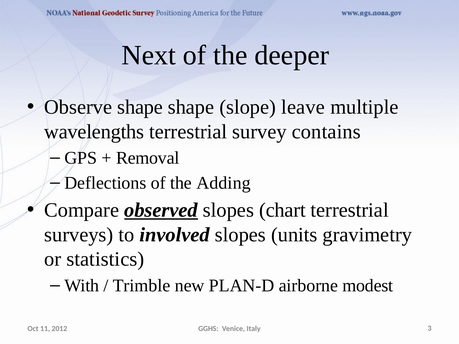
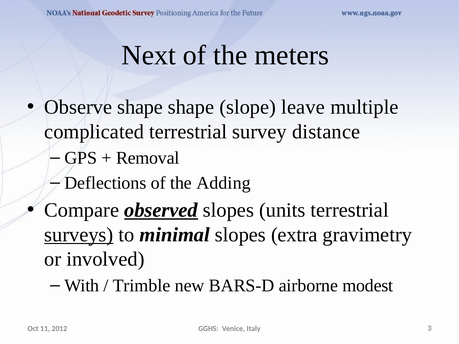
deeper: deeper -> meters (292, 55)
wavelengths: wavelengths -> complicated (94, 132)
contains: contains -> distance (326, 132)
chart: chart -> units (282, 210)
surveys underline: none -> present (79, 235)
involved: involved -> minimal (175, 235)
units: units -> extra (294, 235)
statistics: statistics -> involved (105, 259)
PLAN-D: PLAN-D -> BARS-D (242, 286)
